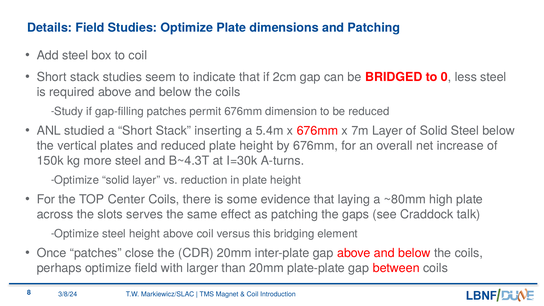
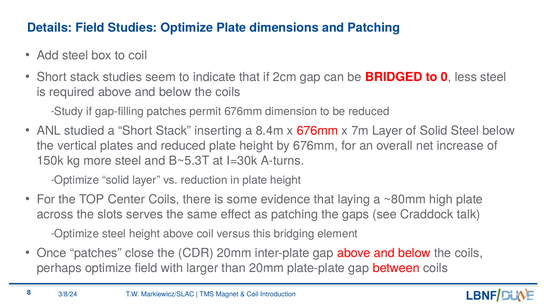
5.4m: 5.4m -> 8.4m (270, 131)
B~4.3T: B~4.3T -> B~5.3T (189, 161)
